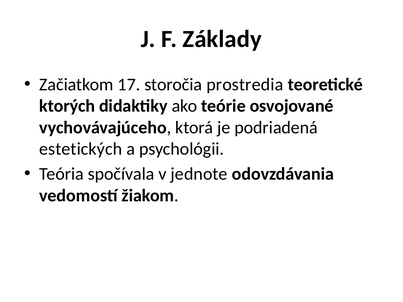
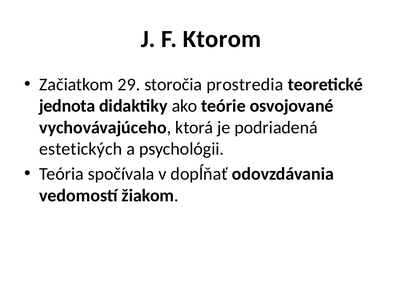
Základy: Základy -> Ktorom (222, 39)
17: 17 -> 29 (129, 85)
ktorých: ktorých -> jednota (67, 106)
jednote: jednote -> dopĺňať (199, 174)
